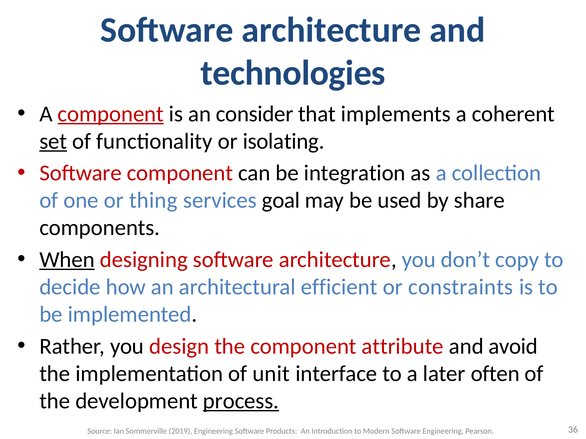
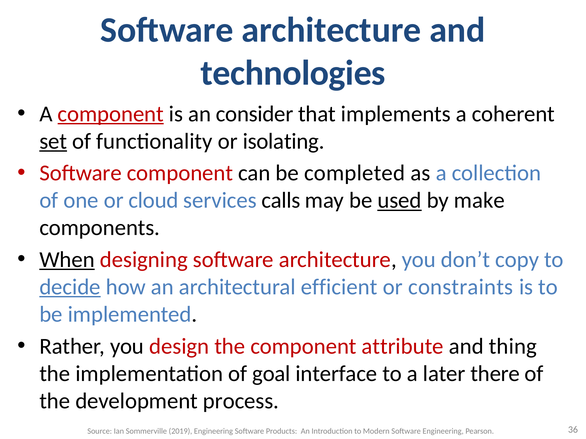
integration: integration -> completed (355, 173)
thing: thing -> cloud (154, 201)
goal: goal -> calls (281, 201)
used underline: none -> present (400, 201)
share: share -> make (479, 201)
decide underline: none -> present (70, 287)
avoid: avoid -> thing (513, 347)
unit: unit -> goal (271, 374)
often: often -> there (495, 374)
process underline: present -> none (241, 401)
